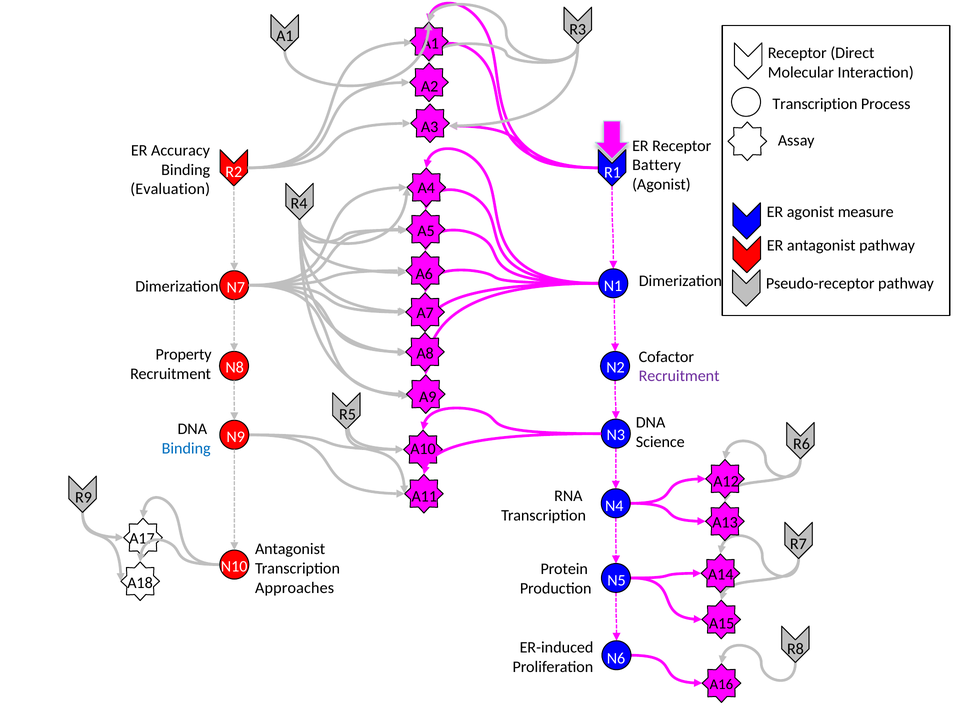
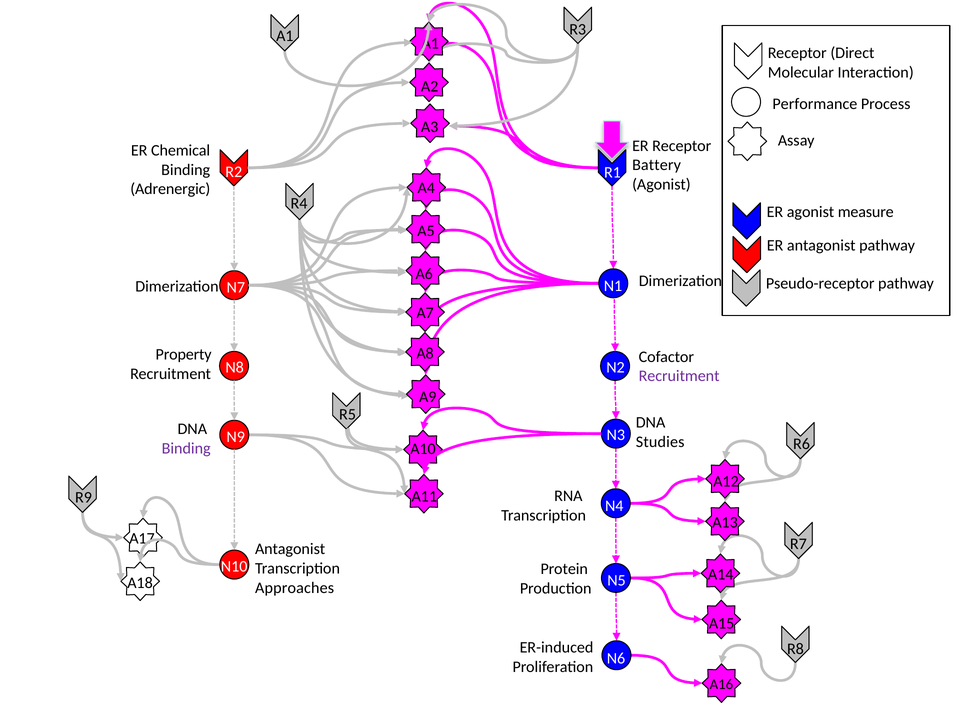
Transcription: Transcription -> Performance (815, 104)
Accuracy: Accuracy -> Chemical (181, 151)
Evaluation: Evaluation -> Adrenergic (170, 189)
Science: Science -> Studies (660, 442)
Binding colour: blue -> purple (186, 448)
